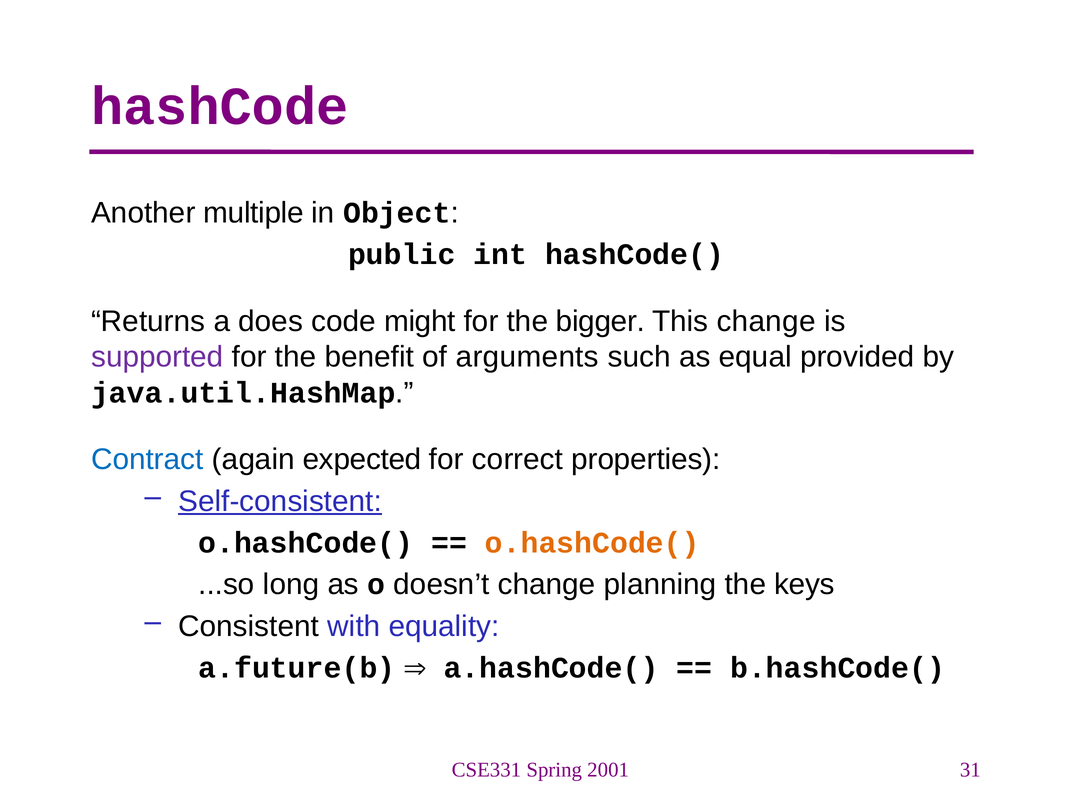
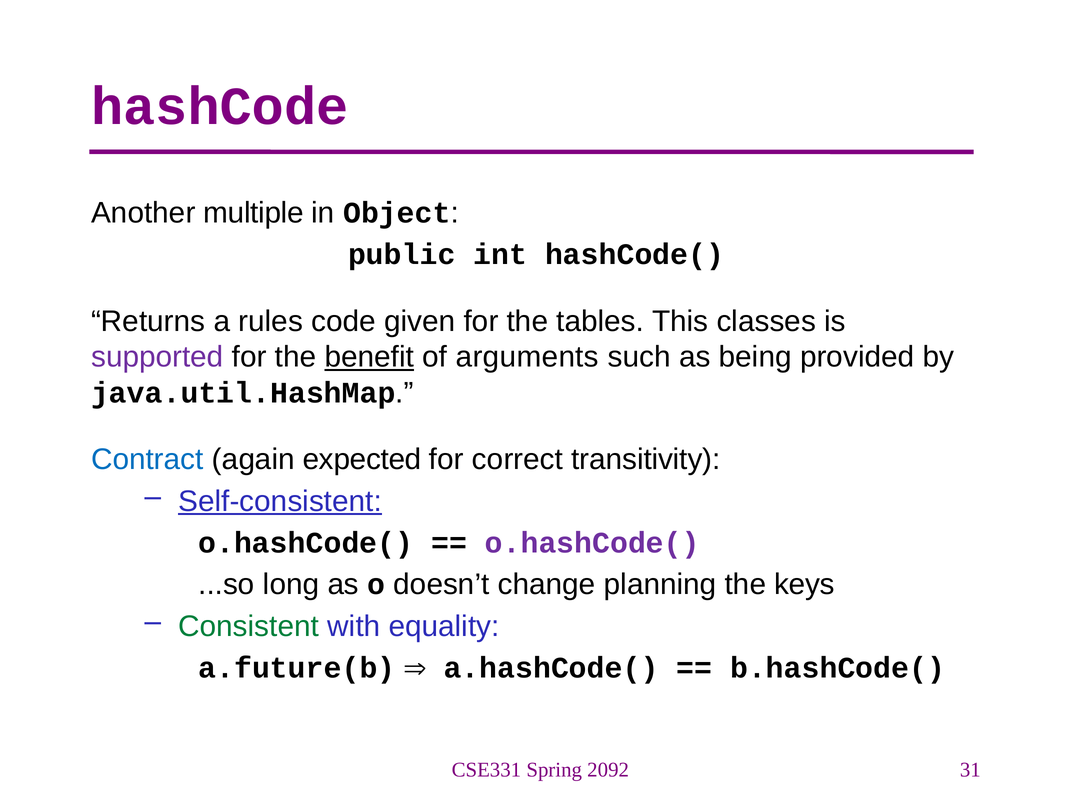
does: does -> rules (271, 321)
might: might -> given (420, 321)
bigger: bigger -> tables (600, 321)
This change: change -> classes (766, 321)
benefit underline: none -> present (369, 357)
equal: equal -> being (755, 357)
properties: properties -> transitivity (646, 460)
o.hashCode( colour: orange -> purple (592, 543)
Consistent colour: black -> green (249, 626)
2001: 2001 -> 2092 (608, 770)
